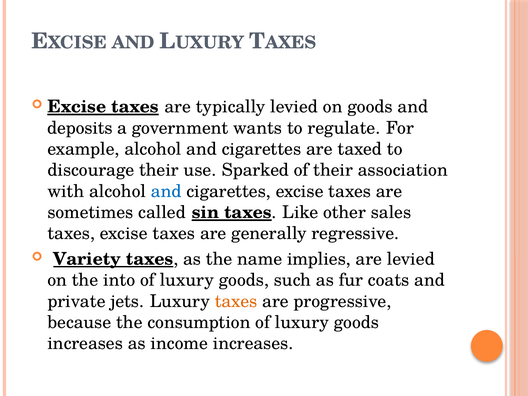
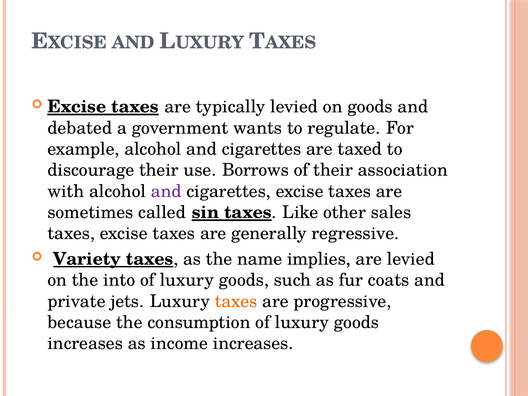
deposits: deposits -> debated (80, 128)
Sparked: Sparked -> Borrows (256, 170)
and colour: blue -> purple (166, 191)
